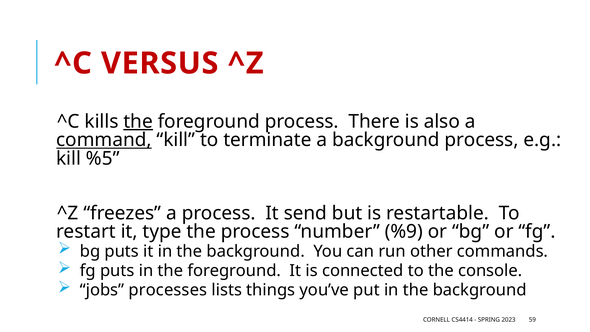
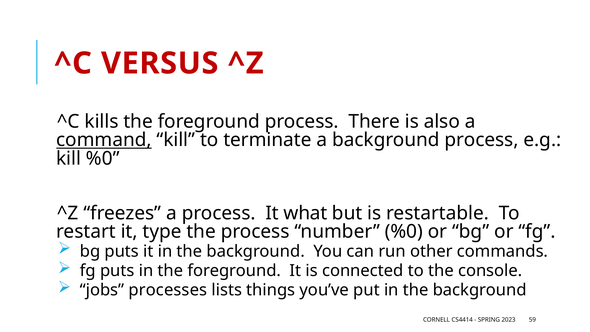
the underline: present -> none (138, 121)
kill %5: %5 -> %0 (103, 158)
send: send -> what (305, 213)
number %9: %9 -> %0 (404, 232)
